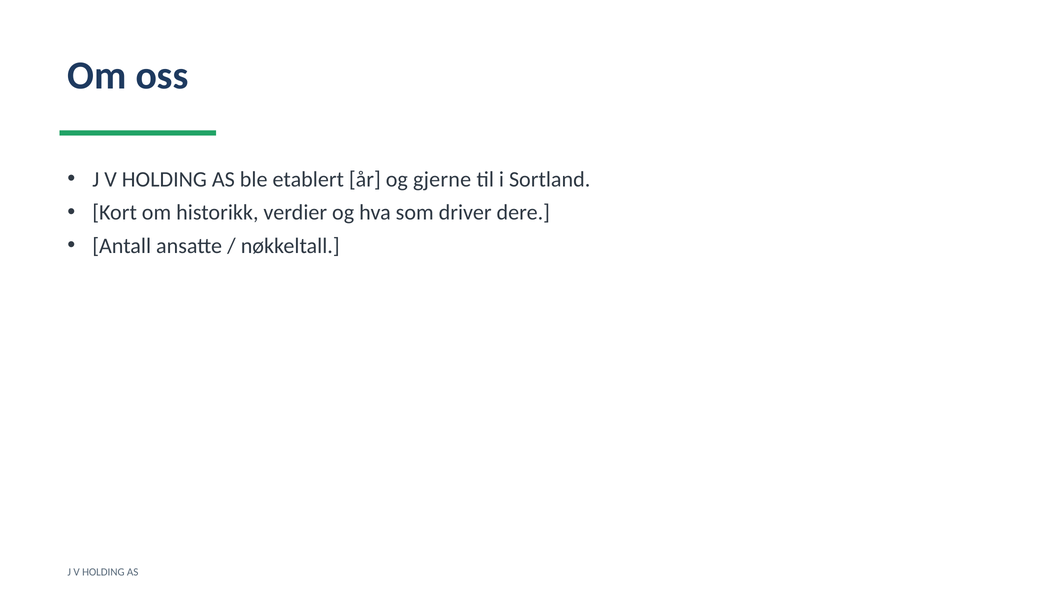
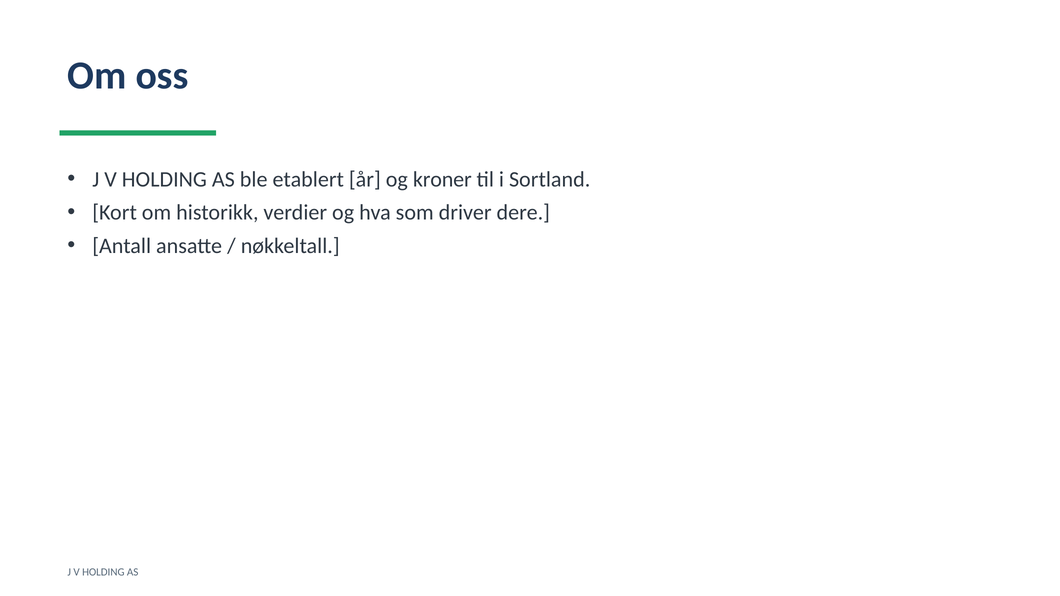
gjerne: gjerne -> kroner (442, 180)
